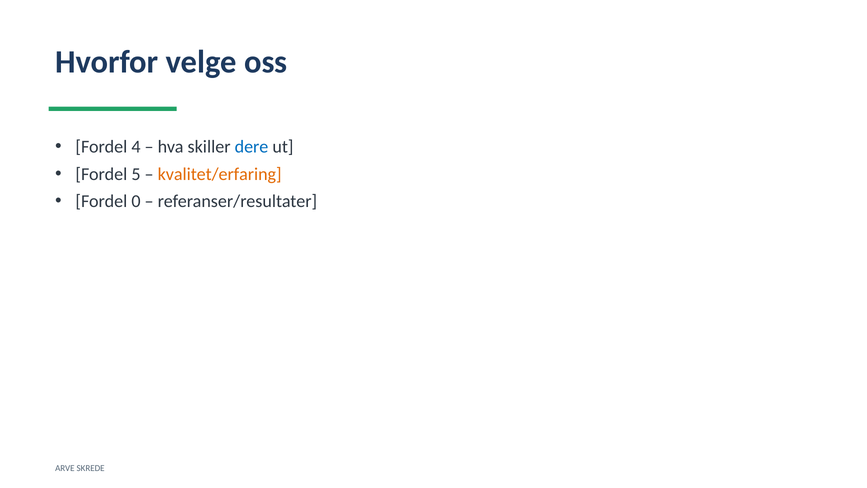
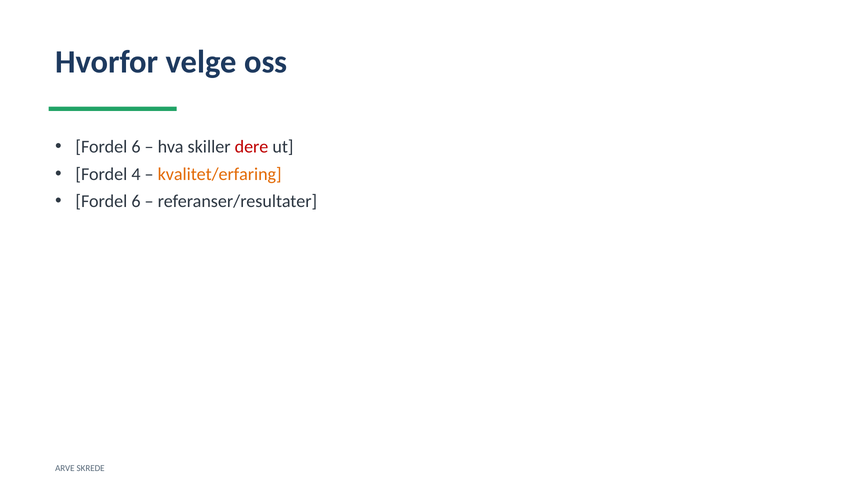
4: 4 -> 6 (136, 147)
dere colour: blue -> red (252, 147)
5: 5 -> 4 (136, 174)
0: 0 -> 6 (136, 201)
